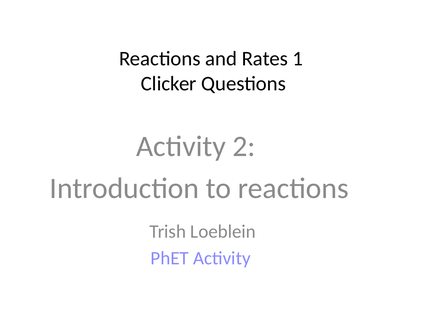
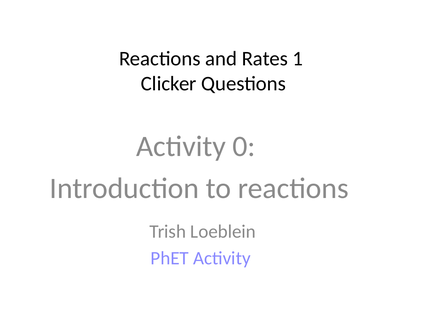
2: 2 -> 0 (244, 147)
